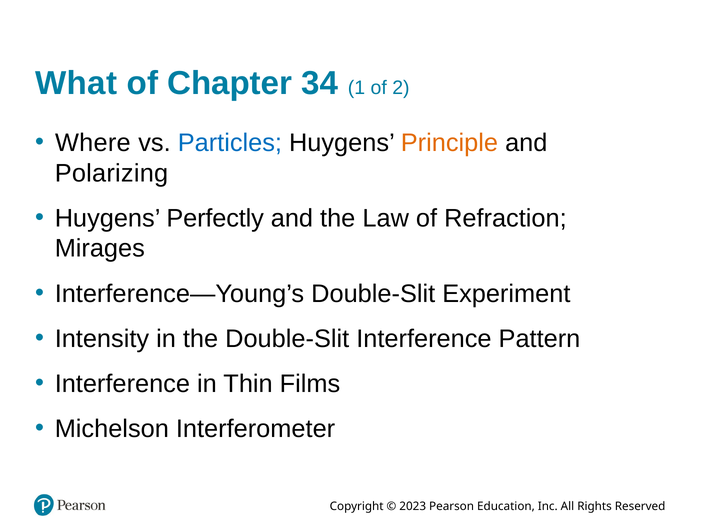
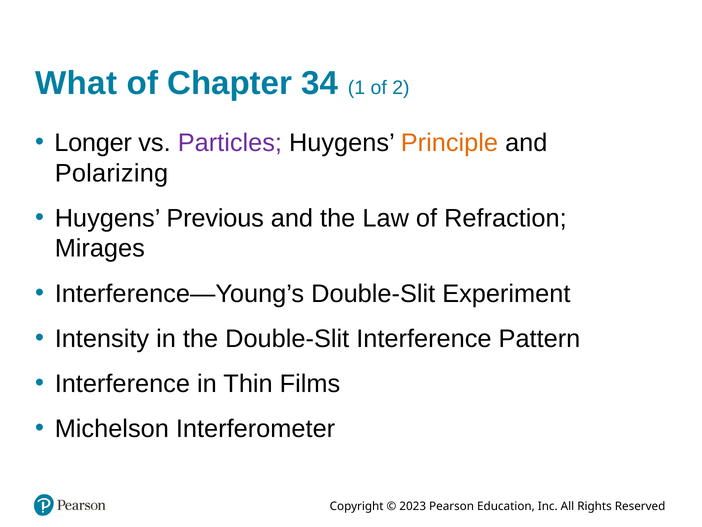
Where: Where -> Longer (93, 143)
Particles colour: blue -> purple (230, 143)
Perfectly: Perfectly -> Previous (215, 218)
